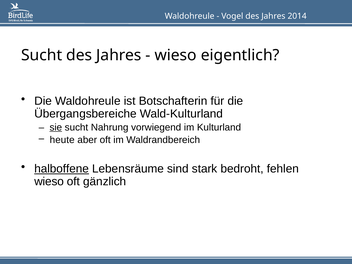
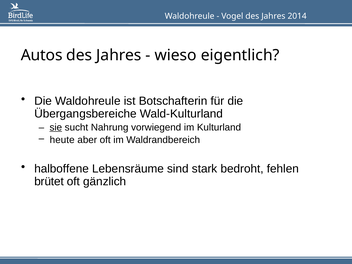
Sucht: Sucht -> Autos (42, 55)
halboffene underline: present -> none (62, 169)
wieso: wieso -> brütet (49, 181)
